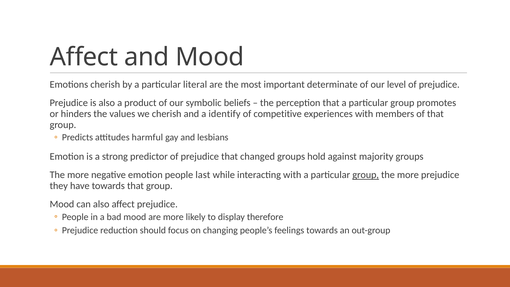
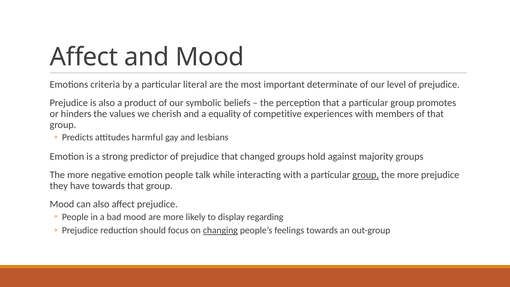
Emotions cherish: cherish -> criteria (105, 85)
identify: identify -> equality (225, 114)
last: last -> talk (203, 175)
therefore: therefore -> regarding (265, 217)
changing underline: none -> present (220, 230)
